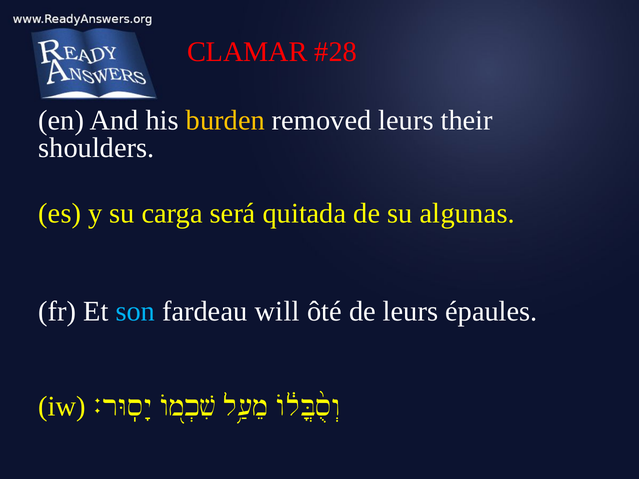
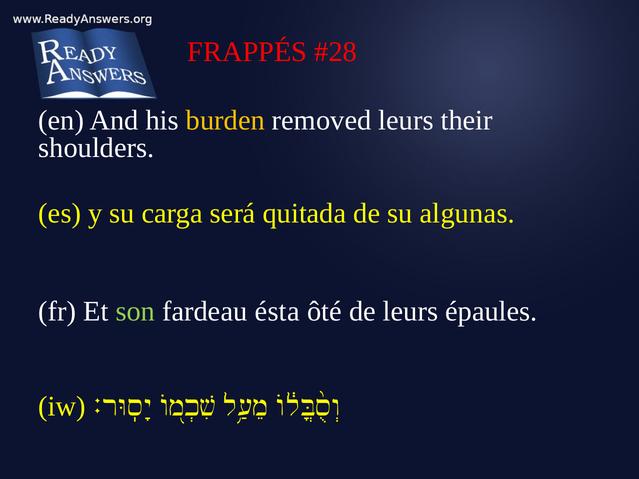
CLAMAR: CLAMAR -> FRAPPÉS (247, 52)
son colour: light blue -> light green (135, 312)
will: will -> ésta (277, 312)
